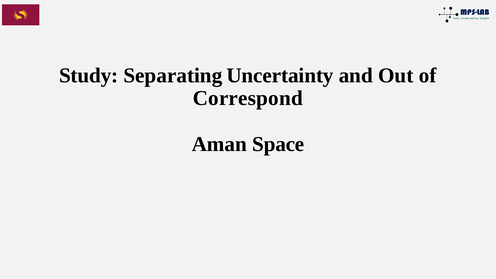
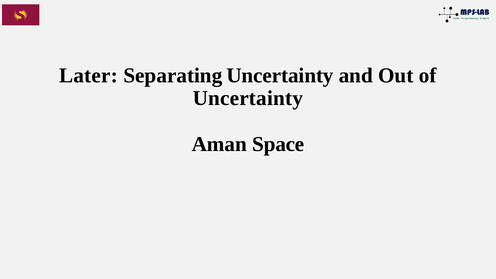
Study: Study -> Later (89, 75)
Correspond: Correspond -> Uncertainty (248, 98)
